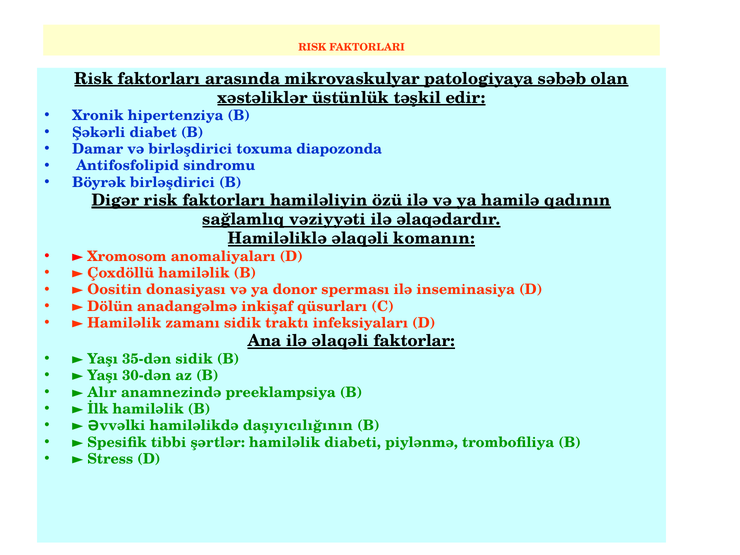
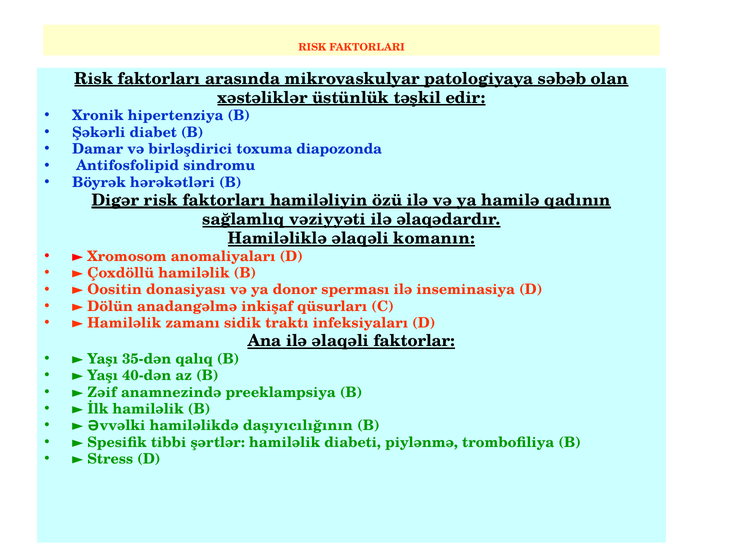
Böyrək birləşdirici: birləşdirici -> hərəkətləri (172, 182)
35-dən sidik: sidik -> qalıq (194, 359)
30-dən: 30-dən -> 40-dən (147, 376)
Alır: Alır -> Zəif (102, 392)
